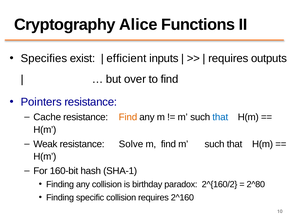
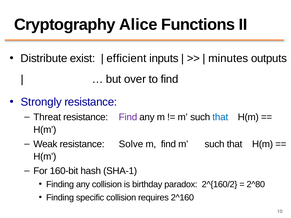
Specifies: Specifies -> Distribute (44, 59)
requires: requires -> minutes (228, 59)
Pointers: Pointers -> Strongly (41, 102)
Cache: Cache -> Threat (47, 117)
Find colour: orange -> purple (128, 117)
